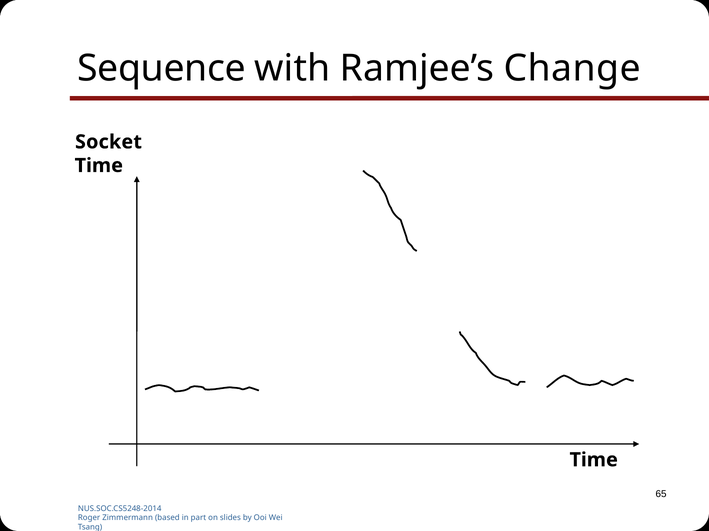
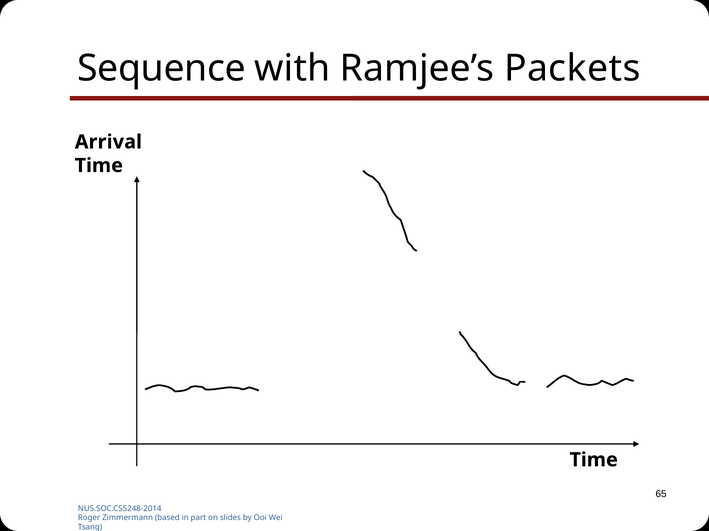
Change: Change -> Packets (572, 68)
Socket: Socket -> Arrival (108, 142)
